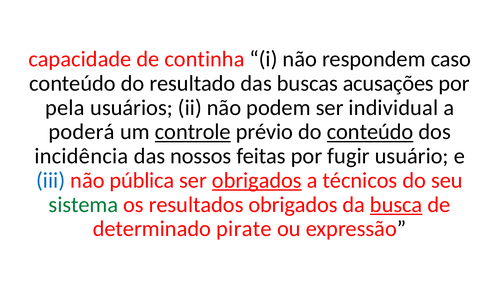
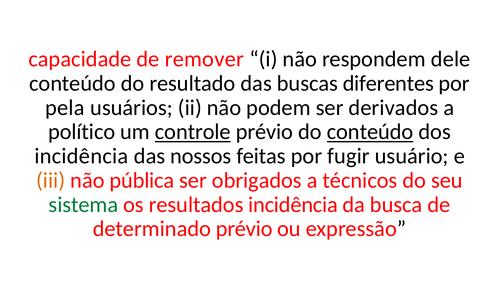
continha: continha -> remover (204, 59)
caso: caso -> dele (451, 59)
acusações: acusações -> diferentes (388, 83)
individual: individual -> derivados (393, 108)
poderá: poderá -> político (82, 132)
iii colour: blue -> orange (51, 180)
obrigados underline: present -> none (257, 180)
resultados obrigados: obrigados -> incidência (293, 204)
busca underline: present -> none (396, 204)
determinado pirate: pirate -> prévio (244, 229)
